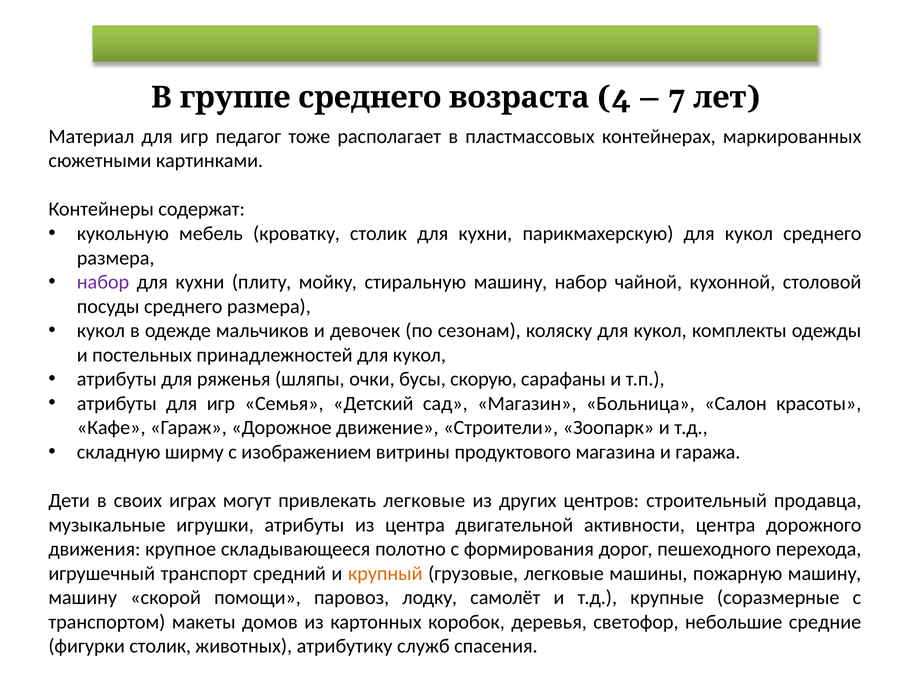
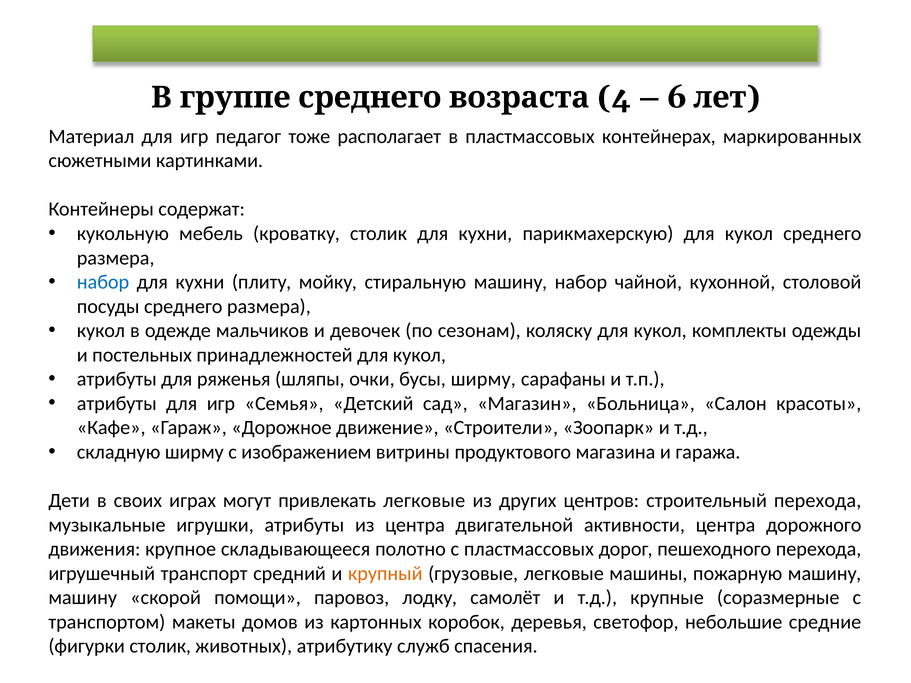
7: 7 -> 6 (677, 97)
набор colour: purple -> blue (103, 282)
бусы скорую: скорую -> ширму (483, 379)
строительный продавца: продавца -> перехода (818, 501)
с формирования: формирования -> пластмассовых (529, 549)
